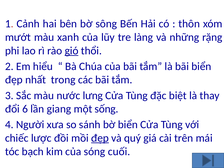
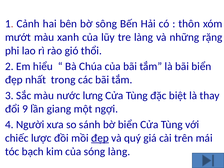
gió underline: present -> none (72, 51)
6: 6 -> 9 (25, 109)
sống: sống -> ngợi (106, 109)
sóng cuối: cuối -> làng (119, 151)
